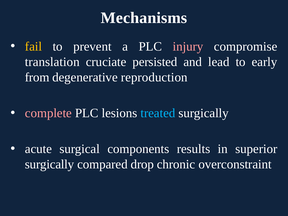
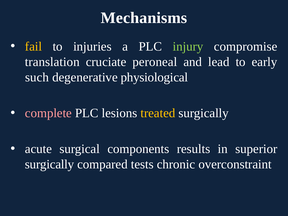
prevent: prevent -> injuries (92, 46)
injury colour: pink -> light green (188, 46)
persisted: persisted -> peroneal (155, 62)
from: from -> such (37, 77)
reproduction: reproduction -> physiological (154, 77)
treated colour: light blue -> yellow (158, 113)
drop: drop -> tests (142, 164)
